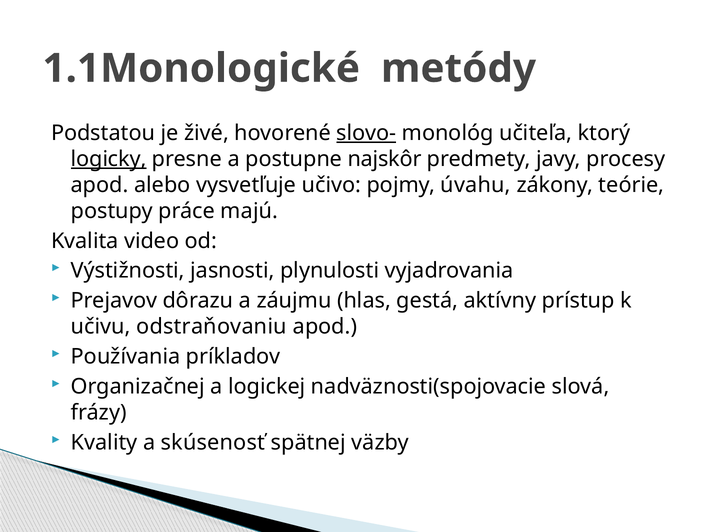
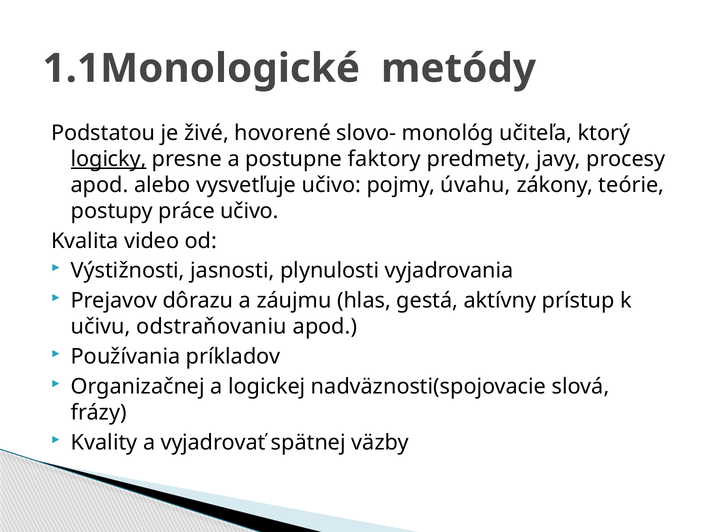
slovo- underline: present -> none (366, 133)
najskôr: najskôr -> faktory (384, 159)
práce majú: majú -> učivo (249, 211)
skúsenosť: skúsenosť -> vyjadrovať (213, 443)
